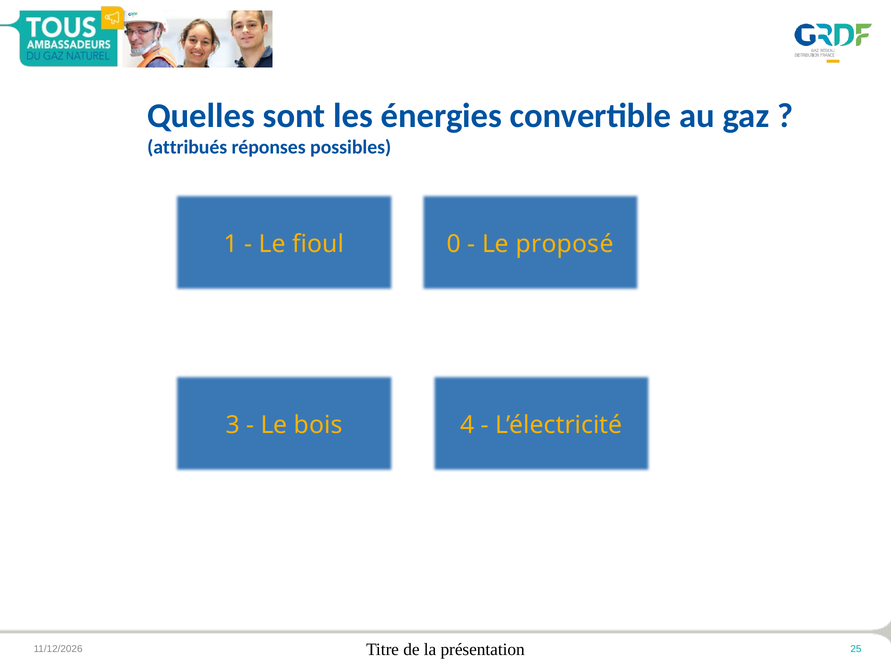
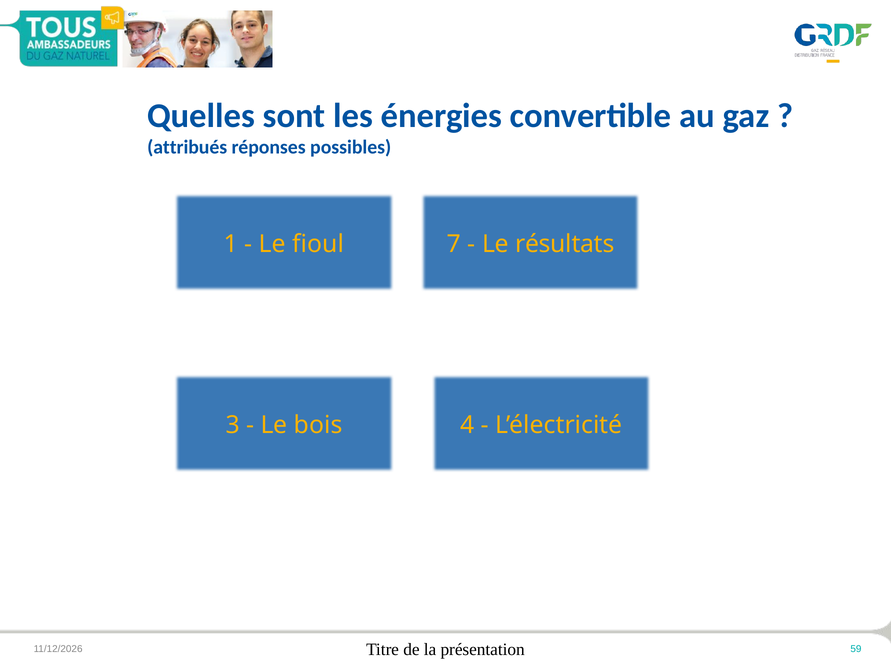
0: 0 -> 7 (454, 244)
proposé: proposé -> résultats (565, 244)
25: 25 -> 59 (856, 649)
